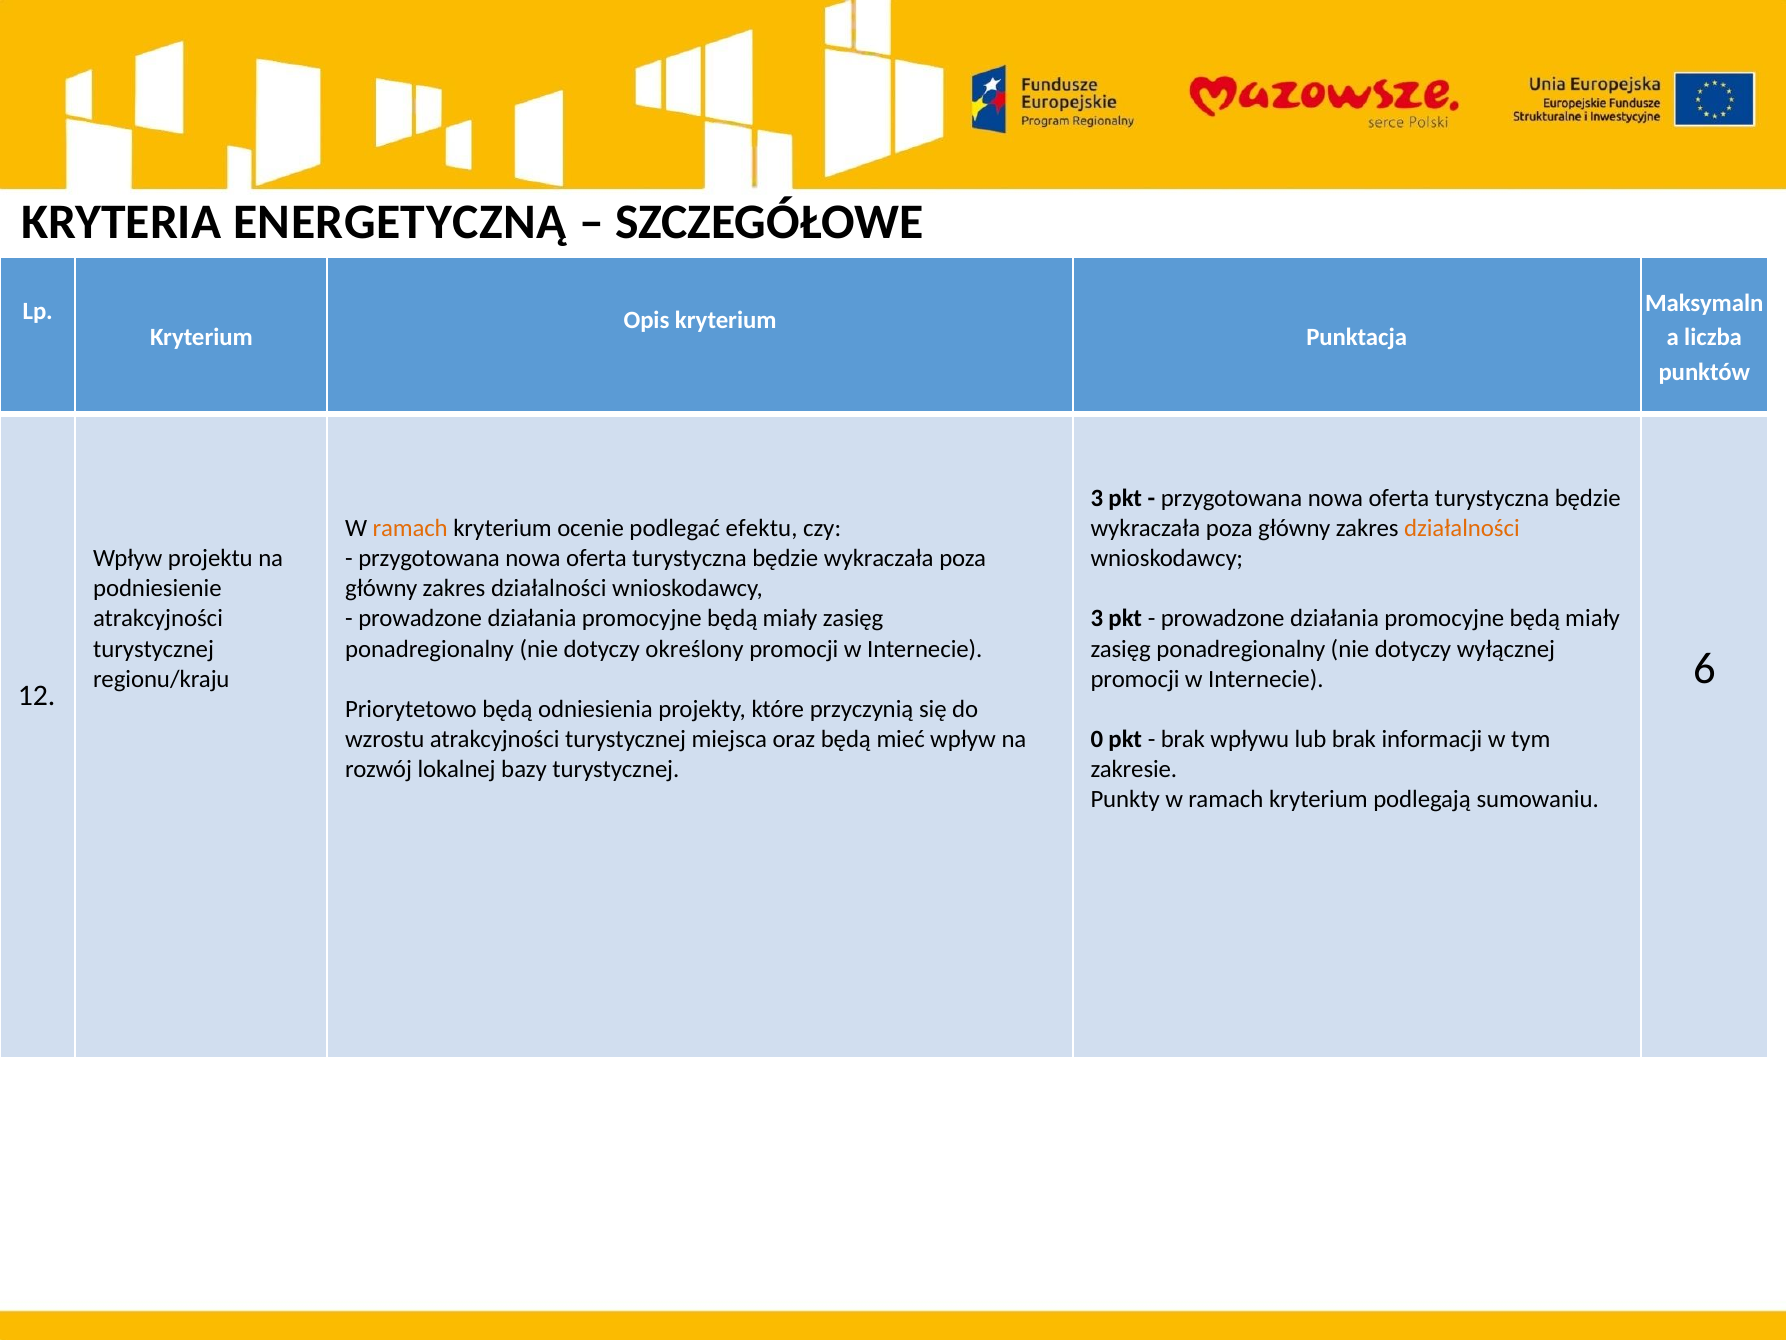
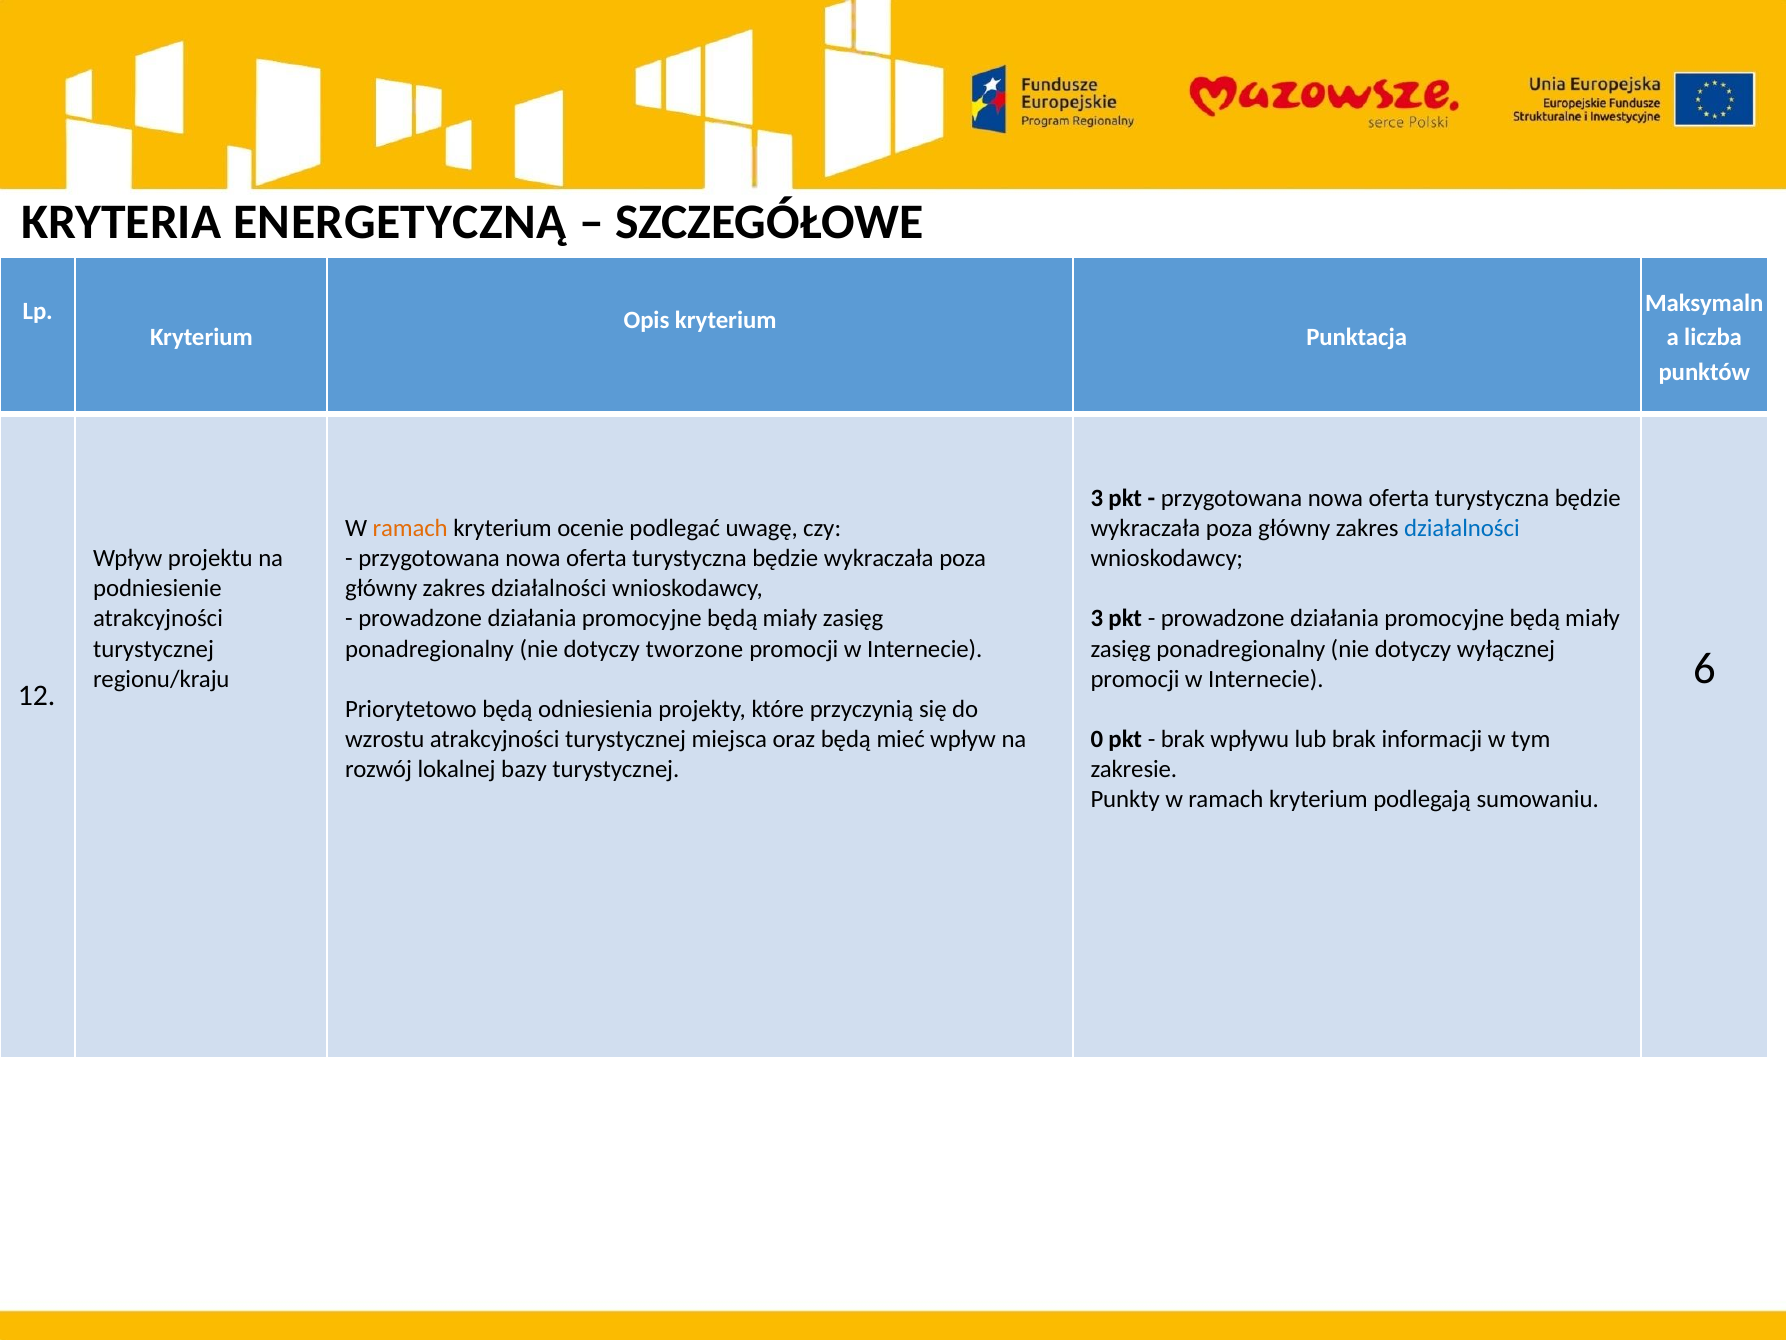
efektu: efektu -> uwagę (762, 528)
działalności colour: orange -> blue (1462, 528)
określony: określony -> tworzone (694, 649)
